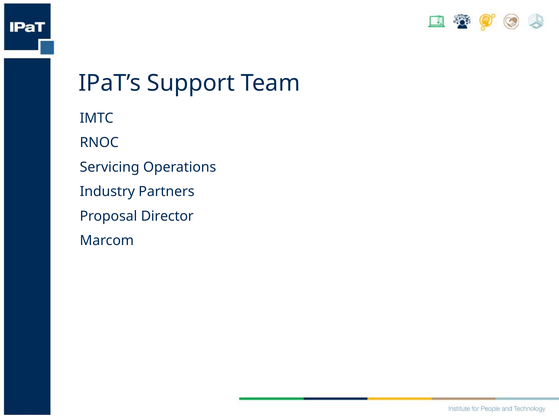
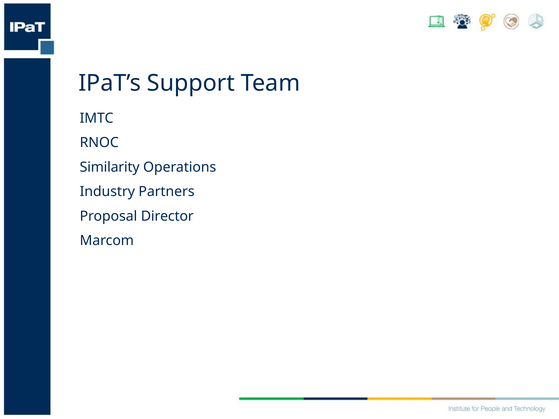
Servicing: Servicing -> Similarity (110, 167)
